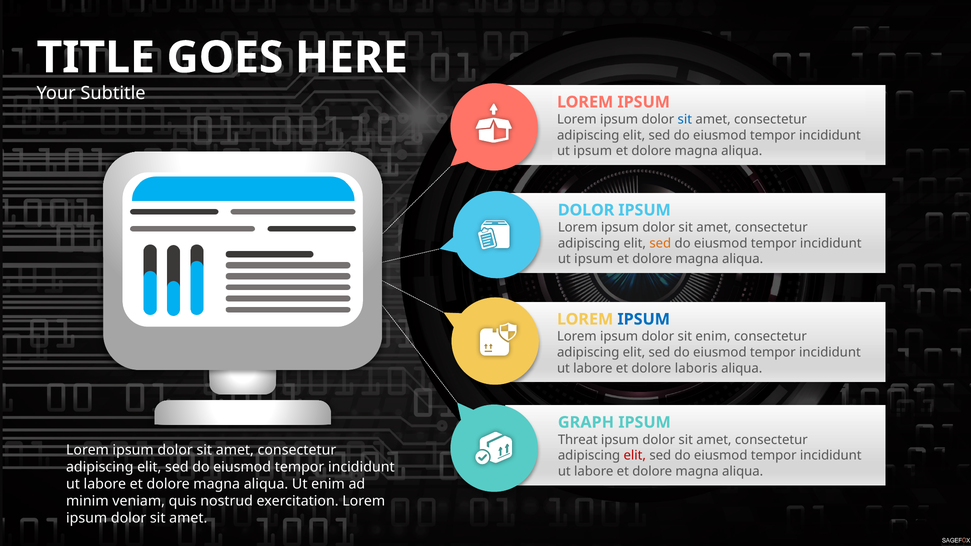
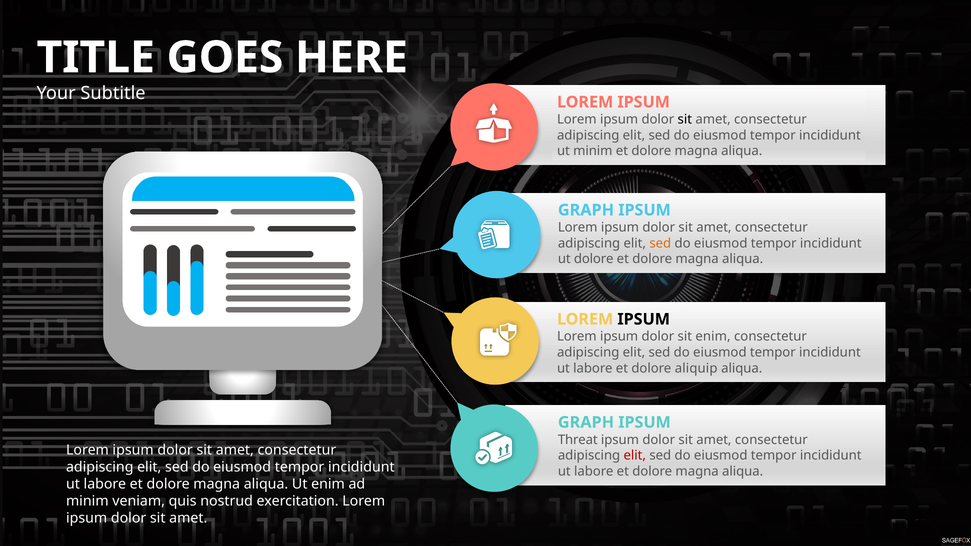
sit colour: blue -> black (685, 119)
ipsum: ipsum -> minim (593, 151)
DOLOR: DOLOR -> GRAPH (586, 210)
ipsum: ipsum -> dolore (594, 259)
IPSUM colour: blue -> black (644, 319)
laboris: laboris -> aliquip (696, 368)
